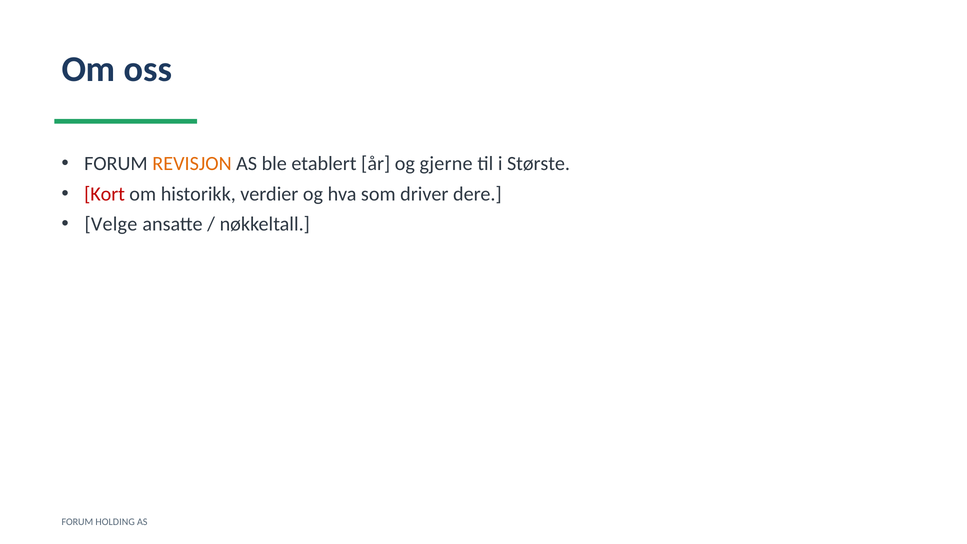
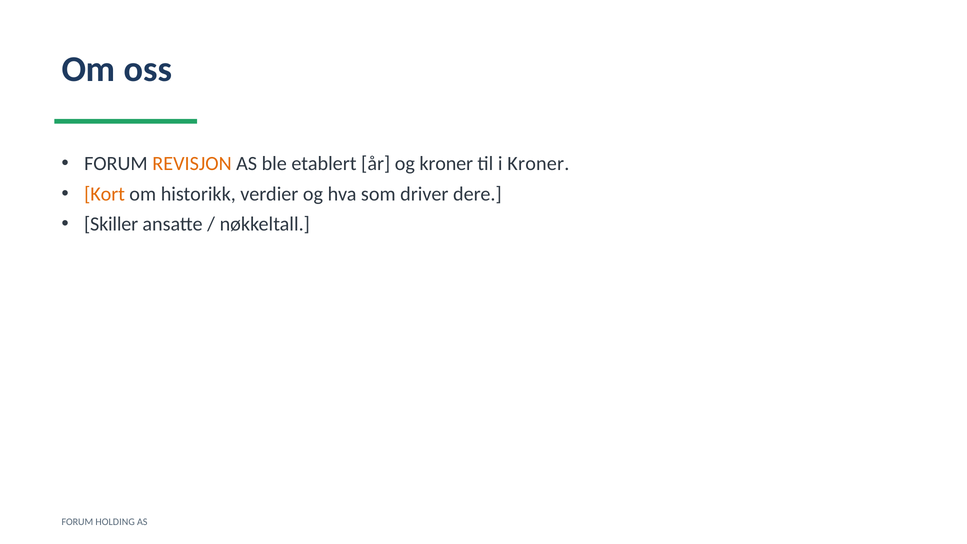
og gjerne: gjerne -> kroner (446, 164)
i Største: Største -> Kroner (538, 164)
Kort colour: red -> orange (105, 194)
Velge: Velge -> Skiller (111, 224)
